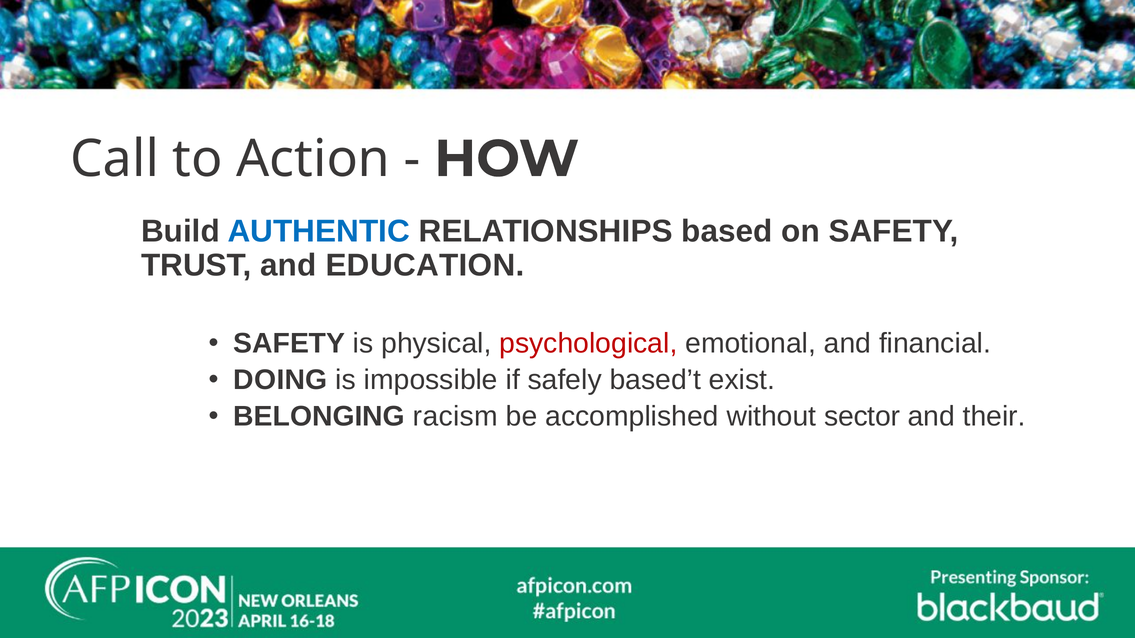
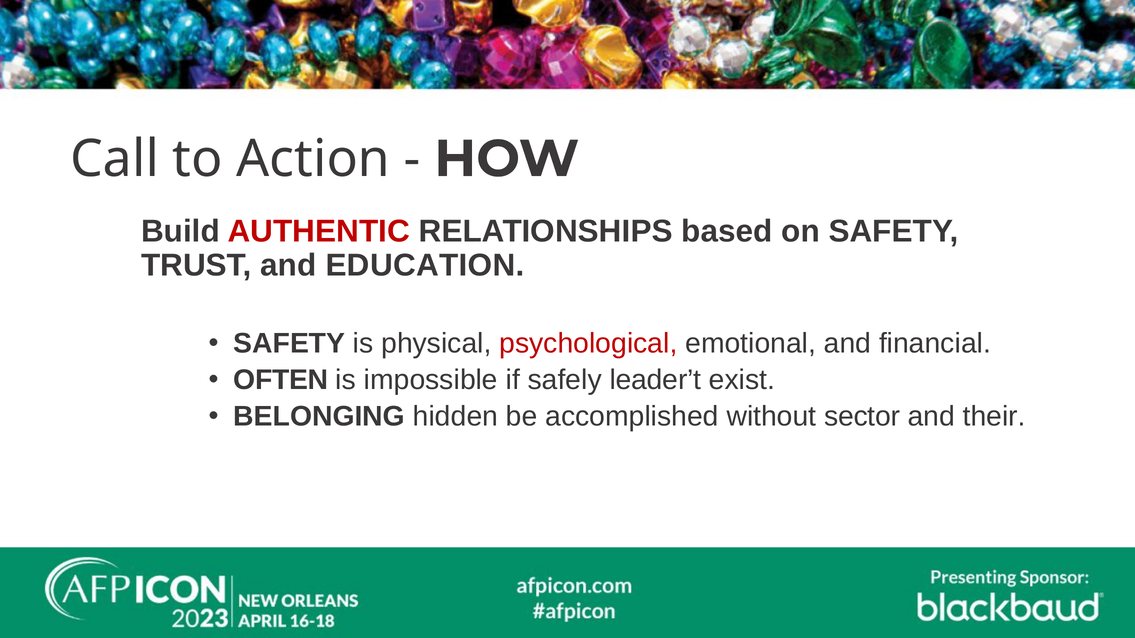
AUTHENTIC colour: blue -> red (319, 231)
DOING: DOING -> OFTEN (281, 380)
based’t: based’t -> leader’t (655, 380)
racism: racism -> hidden (455, 417)
